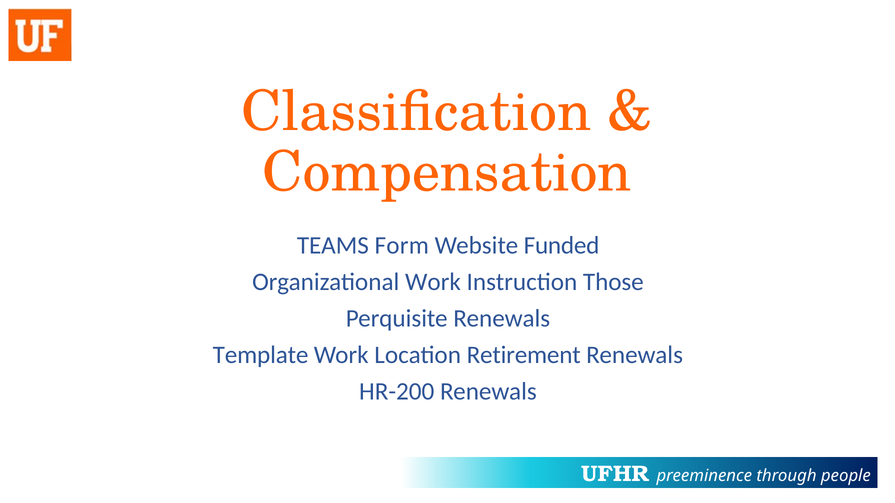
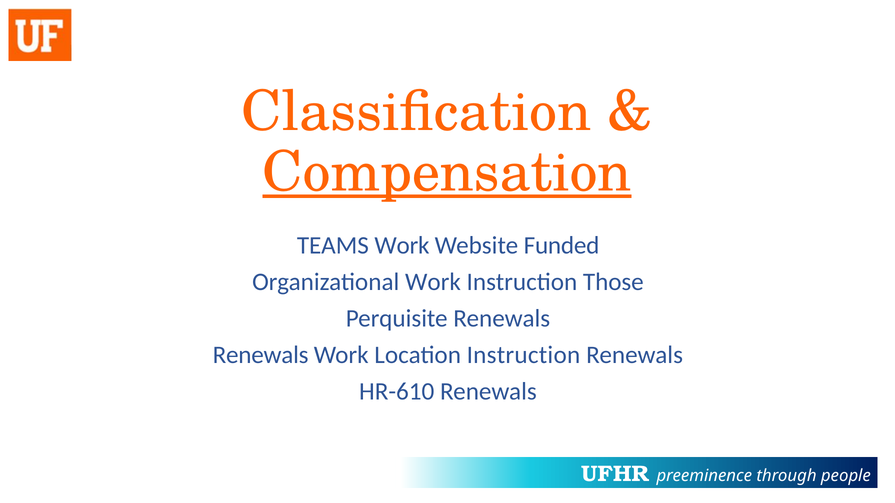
Compensation underline: none -> present (447, 172)
TEAMS Form: Form -> Work (402, 246)
Template: Template -> Renewals (261, 355)
Location Retirement: Retirement -> Instruction (523, 355)
HR-200: HR-200 -> HR-610 (397, 392)
